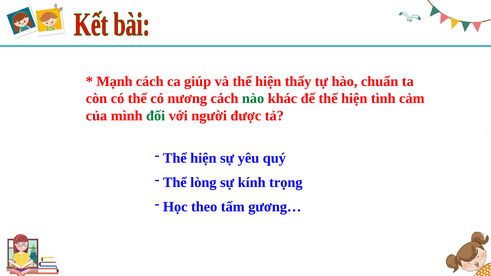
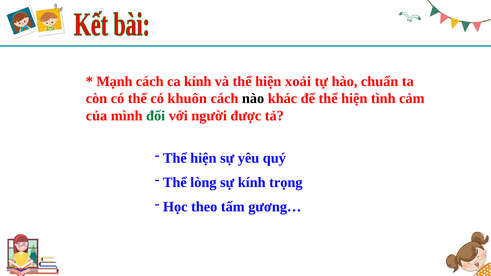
ca giúp: giúp -> kính (198, 81)
thấy: thấy -> xoải (298, 81)
nương: nương -> khuôn (187, 99)
nào colour: green -> black (253, 99)
